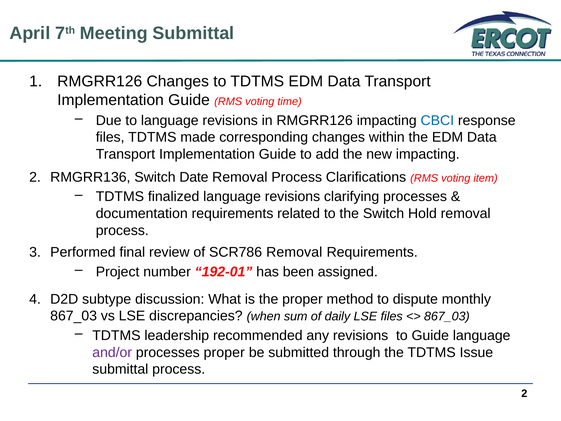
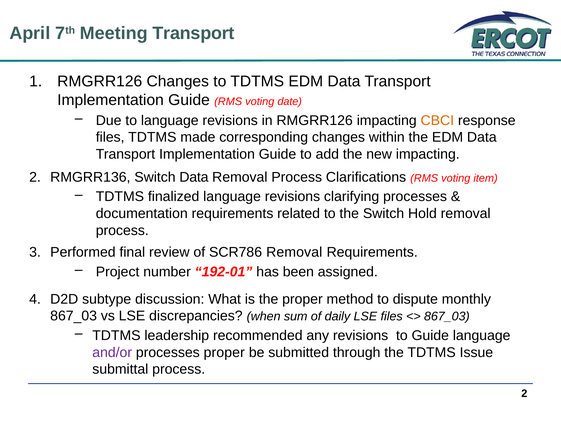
Meeting Submittal: Submittal -> Transport (194, 33)
time: time -> date (290, 101)
CBCI colour: blue -> orange (437, 120)
Switch Date: Date -> Data (194, 177)
